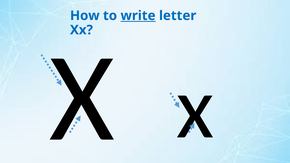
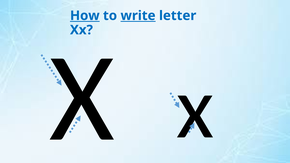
How underline: none -> present (85, 16)
